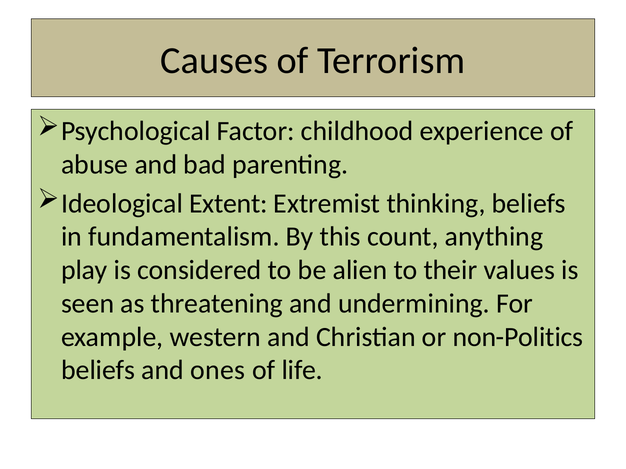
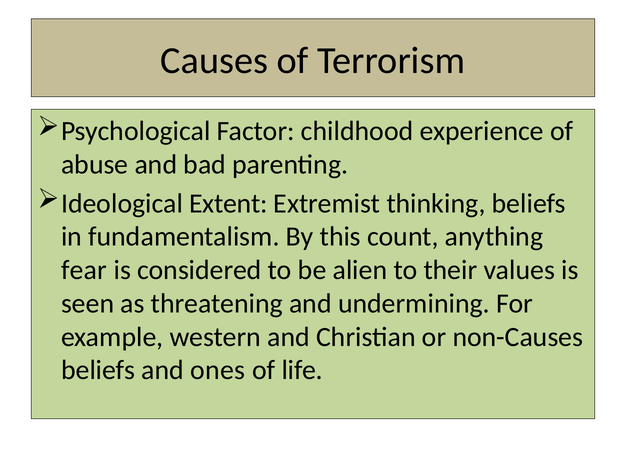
play: play -> fear (84, 270)
non-Politics: non-Politics -> non-Causes (518, 337)
